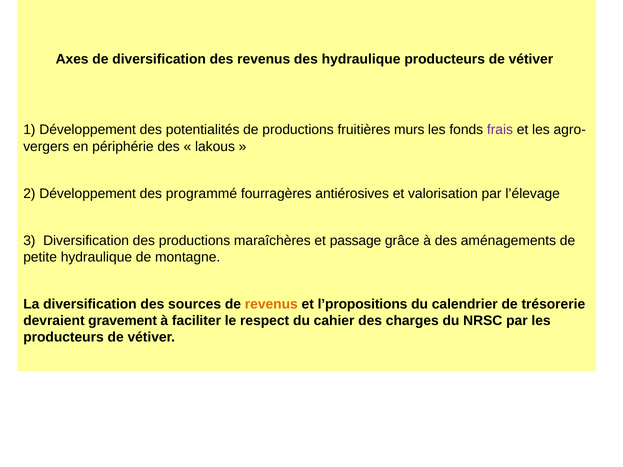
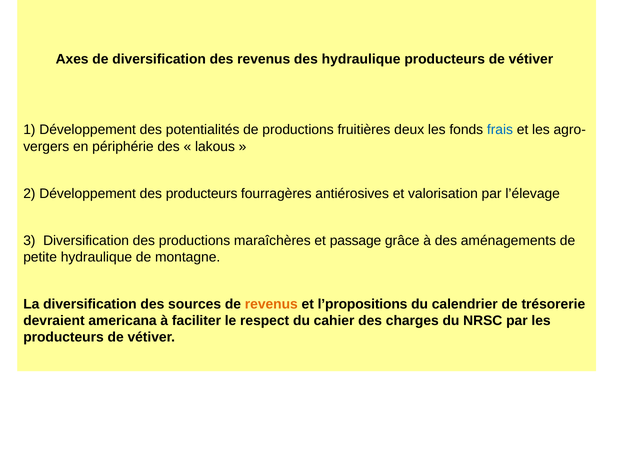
murs: murs -> deux (409, 130)
frais colour: purple -> blue (500, 130)
des programmé: programmé -> producteurs (202, 194)
gravement: gravement -> americana (123, 321)
